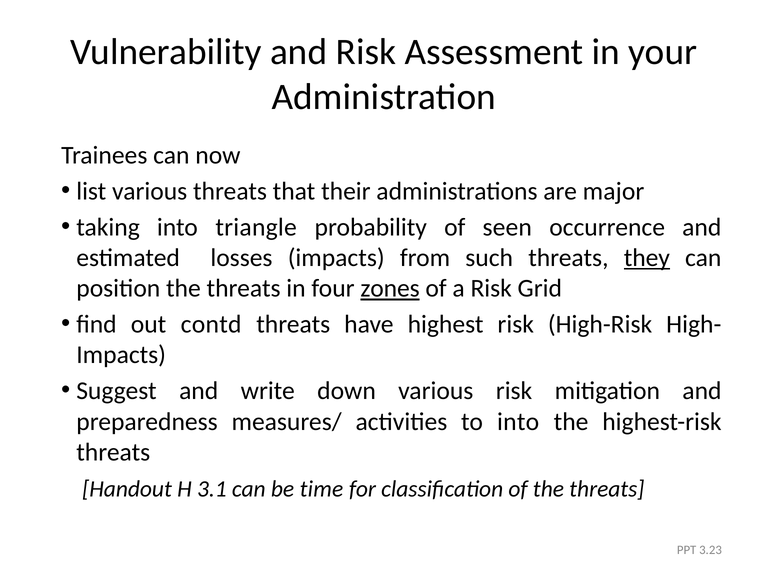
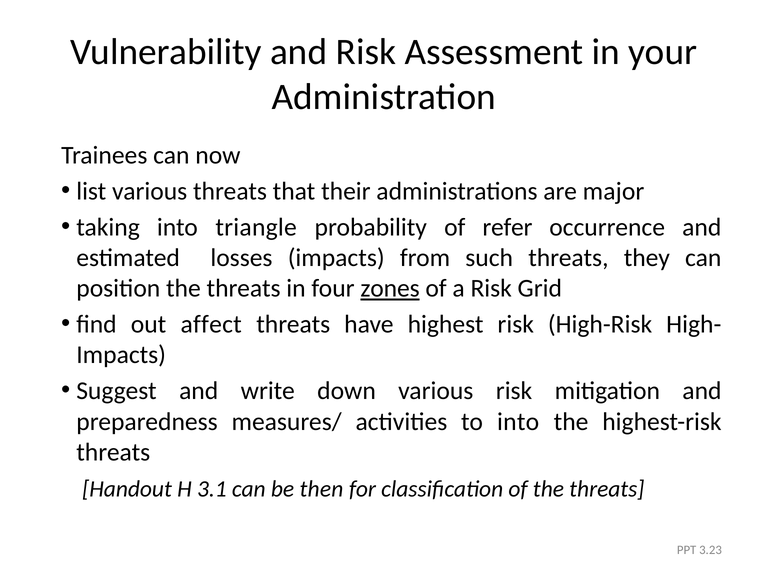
seen: seen -> refer (507, 227)
they underline: present -> none (647, 258)
contd: contd -> affect (211, 324)
time: time -> then (321, 489)
